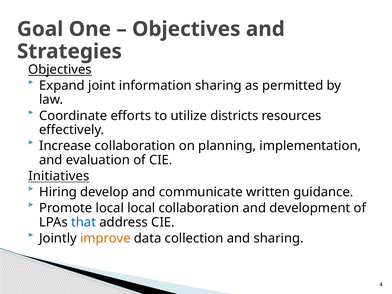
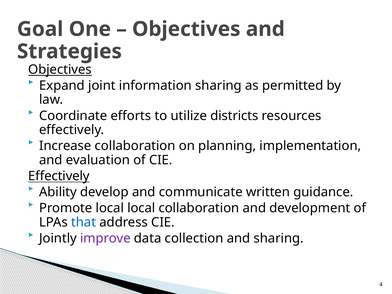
Initiatives: Initiatives -> Effectively (59, 176)
Hiring: Hiring -> Ability (58, 192)
improve colour: orange -> purple (105, 238)
